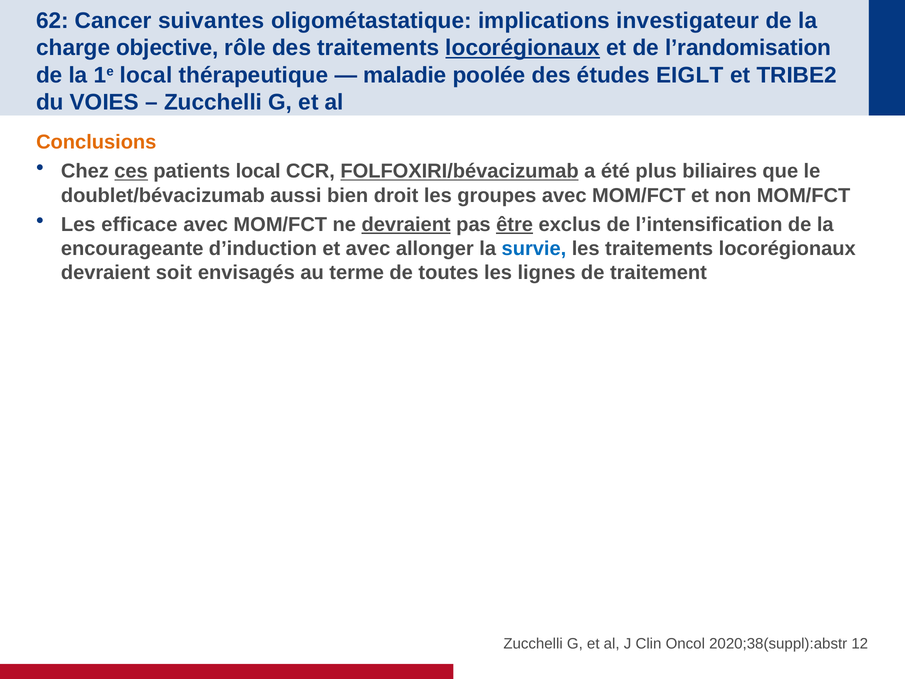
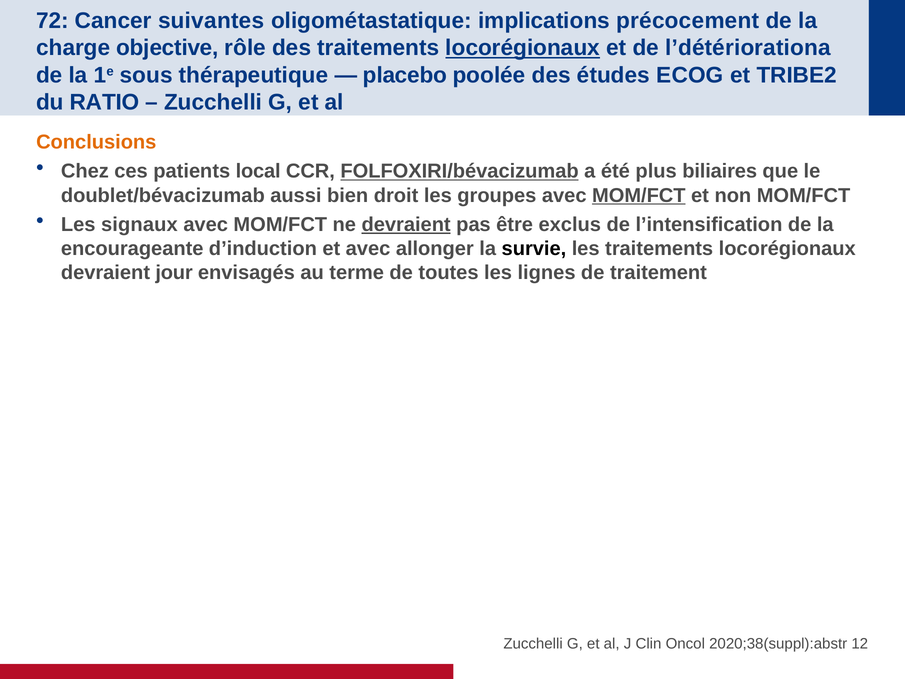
62: 62 -> 72 (52, 21)
investigateur: investigateur -> précocement (688, 21)
l’randomisation: l’randomisation -> l’détériorationa (748, 48)
1e local: local -> sous (146, 75)
maladie: maladie -> placebo (405, 75)
EIGLT: EIGLT -> ECOG (690, 75)
VOIES: VOIES -> RATIO (105, 102)
ces underline: present -> none (131, 171)
MOM/FCT underline: none -> present (639, 195)
efficace: efficace -> signaux (139, 224)
être underline: present -> none (515, 224)
survie colour: blue -> black (534, 249)
soit: soit -> jour (174, 273)
